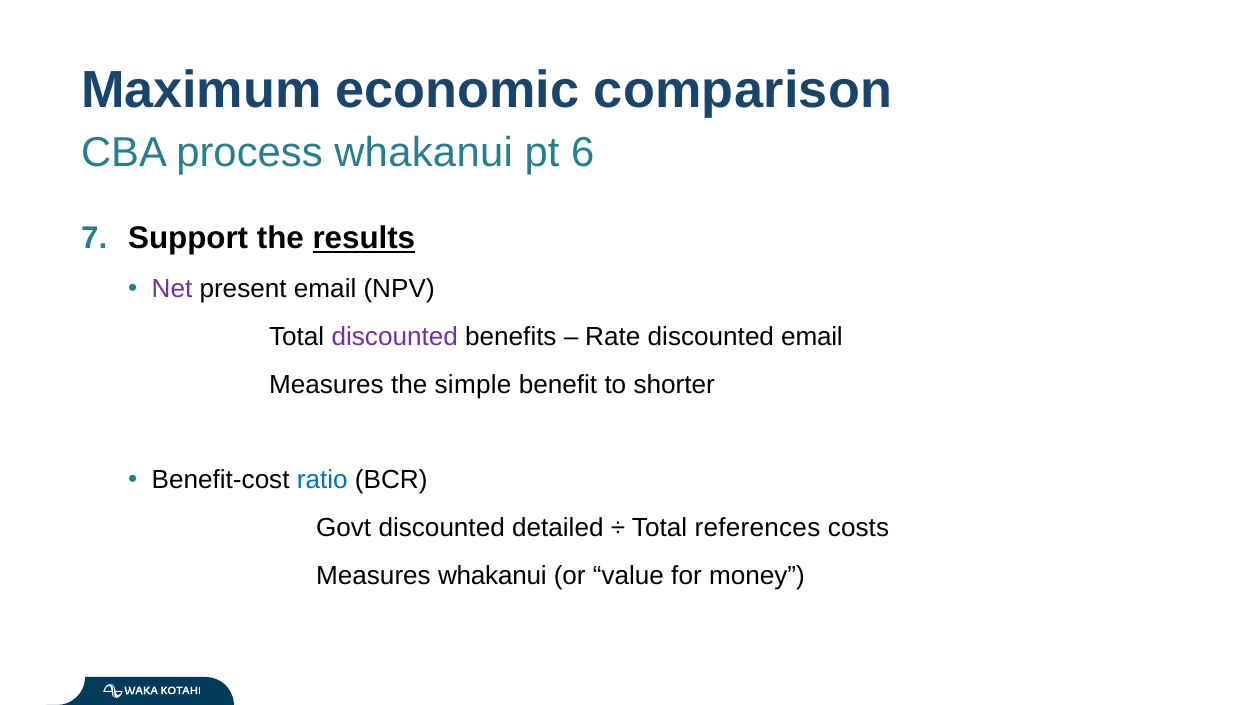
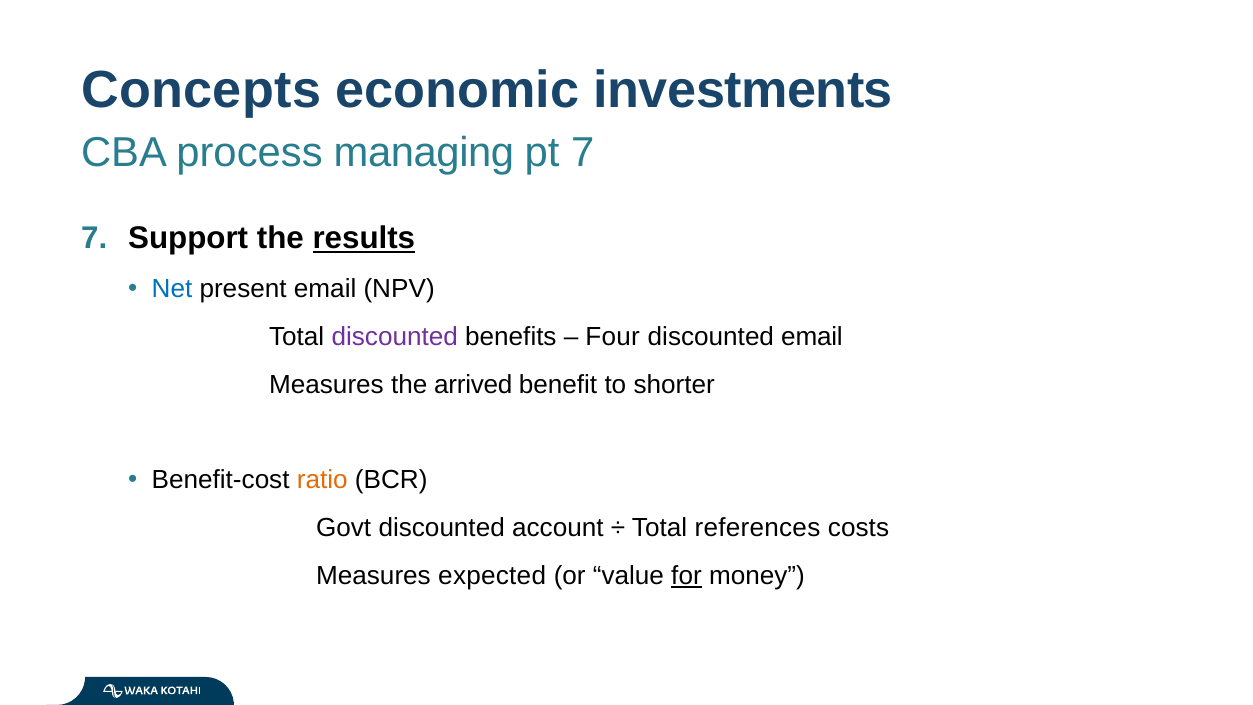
Maximum: Maximum -> Concepts (201, 91)
comparison: comparison -> investments (743, 91)
process whakanui: whakanui -> managing (424, 153)
pt 6: 6 -> 7 (583, 153)
Net colour: purple -> blue (172, 289)
Rate: Rate -> Four (613, 337)
simple: simple -> arrived (473, 385)
ratio colour: blue -> orange (322, 480)
detailed: detailed -> account (558, 528)
Measures whakanui: whakanui -> expected (492, 576)
for underline: none -> present (687, 576)
